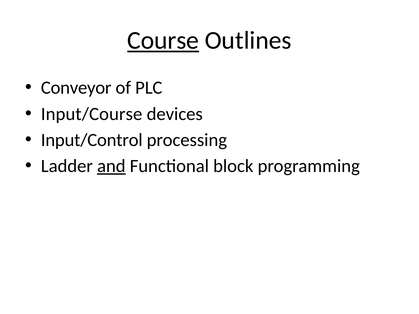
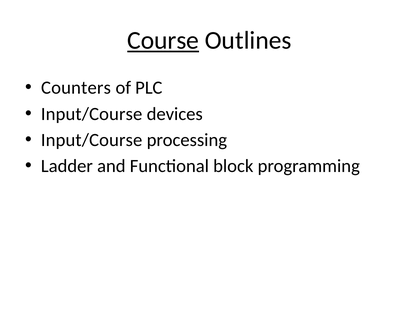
Conveyor: Conveyor -> Counters (76, 88)
Input/Control: Input/Control -> Input/Course (92, 140)
and underline: present -> none (111, 166)
